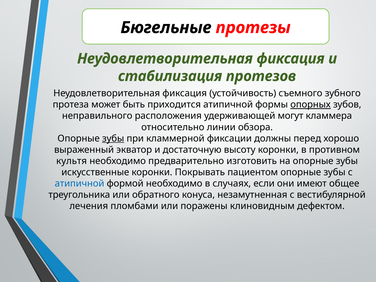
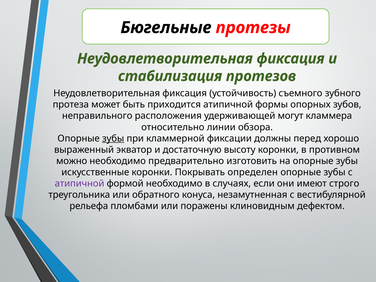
опорных underline: present -> none (311, 105)
культя: культя -> можно (72, 161)
пациентом: пациентом -> определен (253, 172)
атипичной colour: blue -> purple (79, 184)
общее: общее -> строго (344, 184)
лечения: лечения -> рельефа (89, 206)
